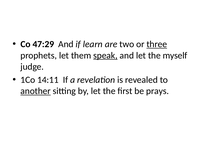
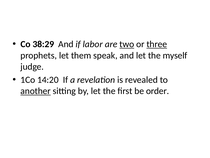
47:29: 47:29 -> 38:29 (43, 44)
learn: learn -> labor (93, 44)
two underline: none -> present (127, 44)
speak underline: present -> none (105, 55)
14:11: 14:11 -> 14:20 (48, 80)
prays: prays -> order (158, 91)
